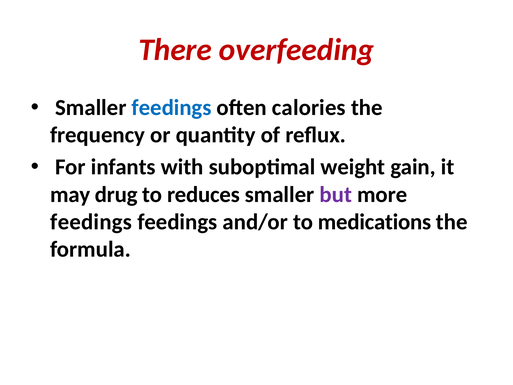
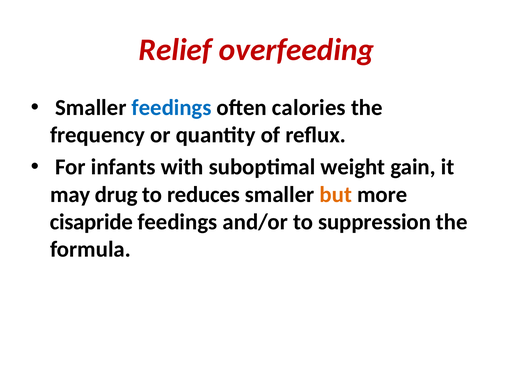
There: There -> Relief (175, 50)
but colour: purple -> orange (336, 194)
feedings: feedings -> cisapride (91, 222)
medications: medications -> suppression (375, 222)
